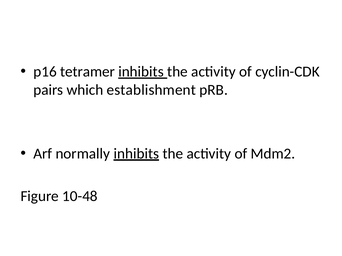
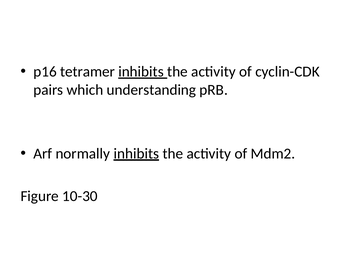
establishment: establishment -> understanding (151, 90)
10-48: 10-48 -> 10-30 (80, 196)
